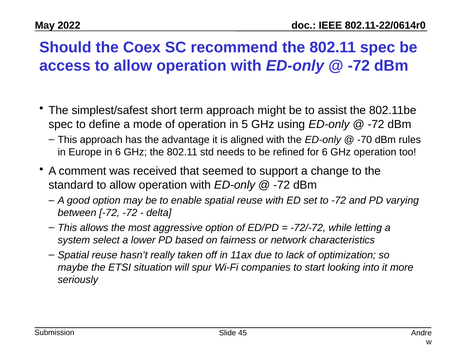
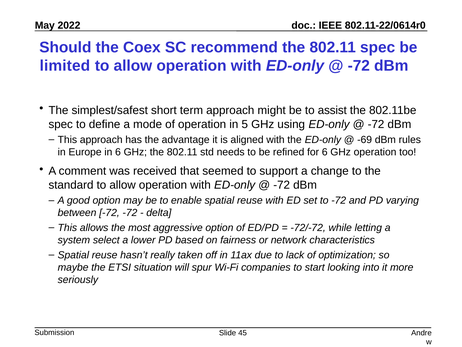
access: access -> limited (65, 66)
-70: -70 -> -69 (365, 140)
